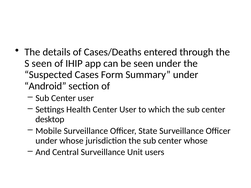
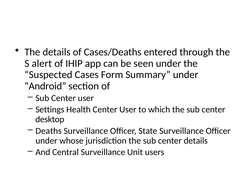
S seen: seen -> alert (42, 63)
Mobile: Mobile -> Deaths (49, 131)
center whose: whose -> details (196, 141)
